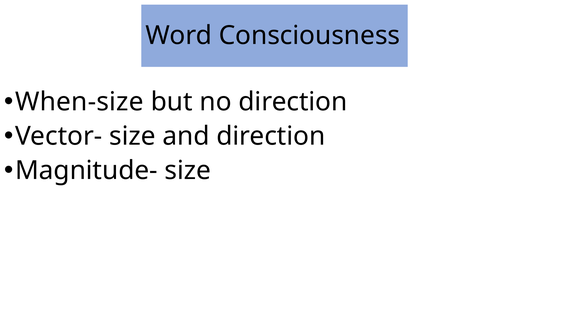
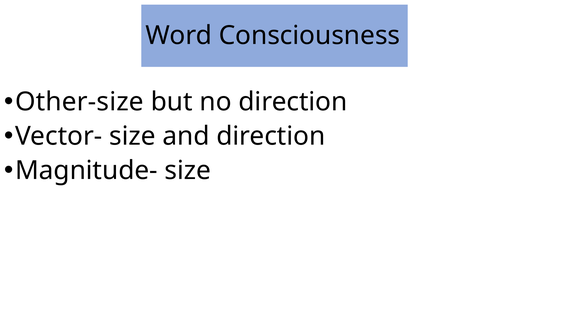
When-size: When-size -> Other-size (79, 102)
